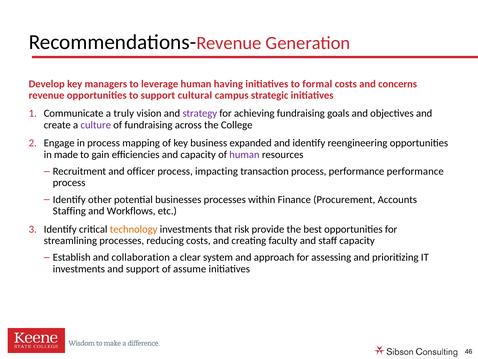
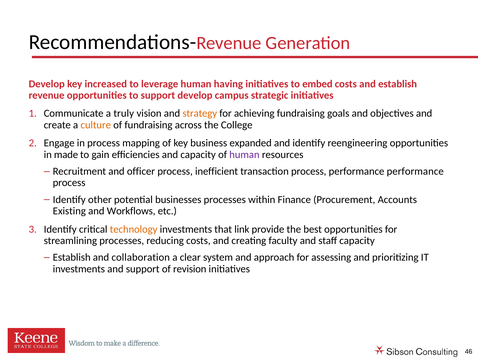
managers: managers -> increased (106, 84)
formal: formal -> embed (317, 84)
and concerns: concerns -> establish (398, 84)
support cultural: cultural -> develop (195, 95)
strategy colour: purple -> orange (200, 113)
culture colour: purple -> orange (96, 125)
impacting: impacting -> inefficient (217, 171)
Staffing: Staffing -> Existing (69, 211)
risk: risk -> link (242, 229)
assume: assume -> revision (190, 269)
